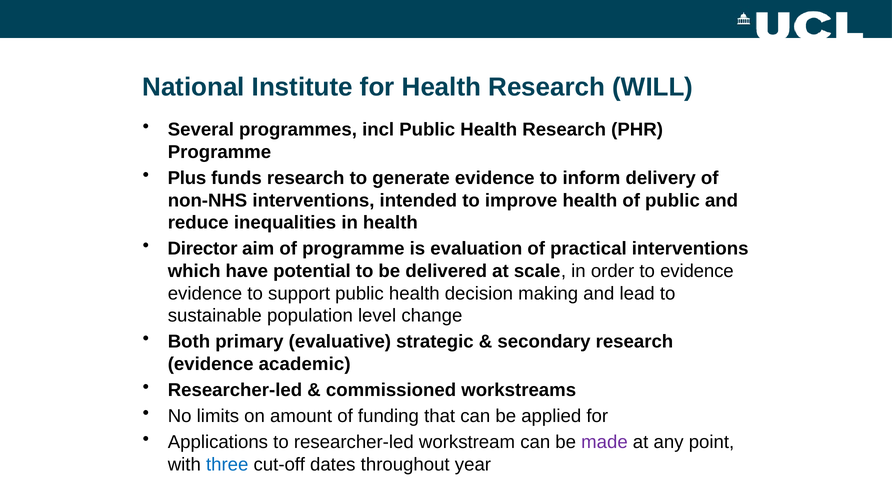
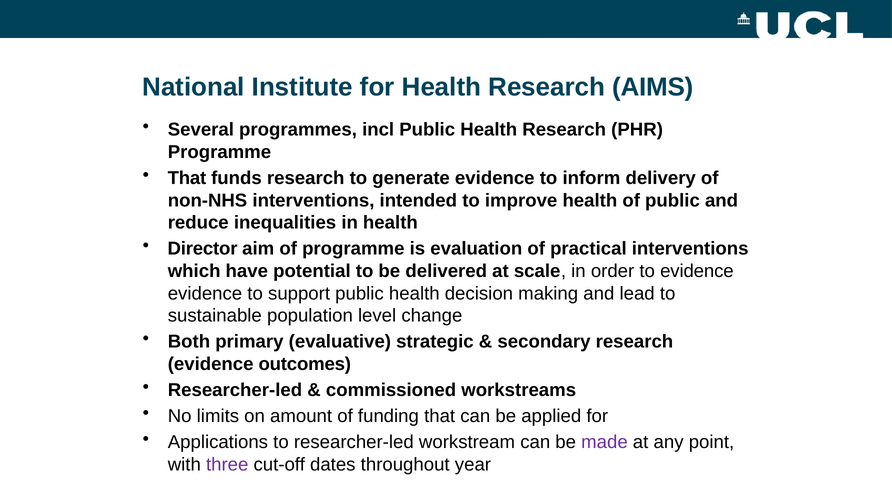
WILL: WILL -> AIMS (653, 87)
Plus: Plus -> That (187, 178)
academic: academic -> outcomes (305, 364)
three colour: blue -> purple (227, 464)
